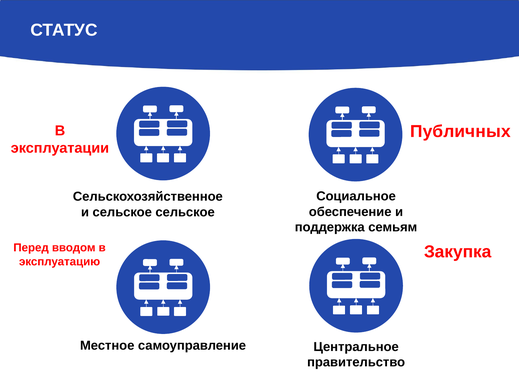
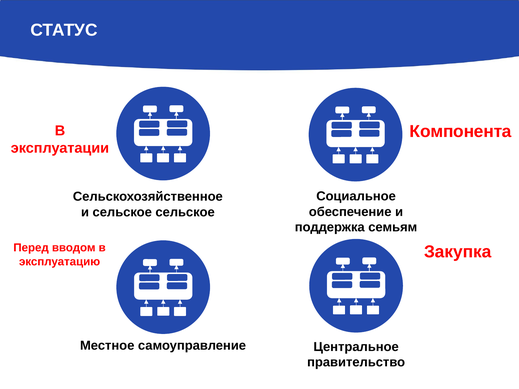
Публичных: Публичных -> Компонента (461, 132)
